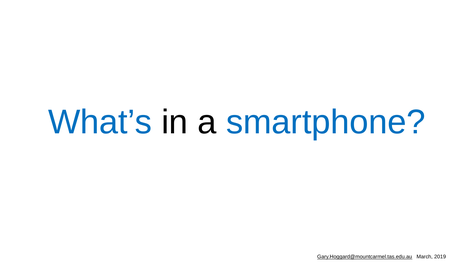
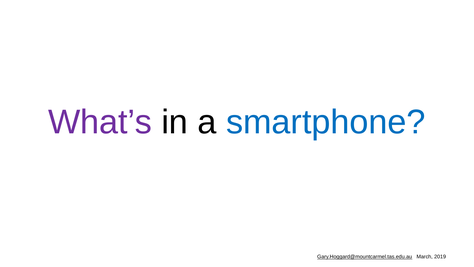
What’s colour: blue -> purple (100, 122)
